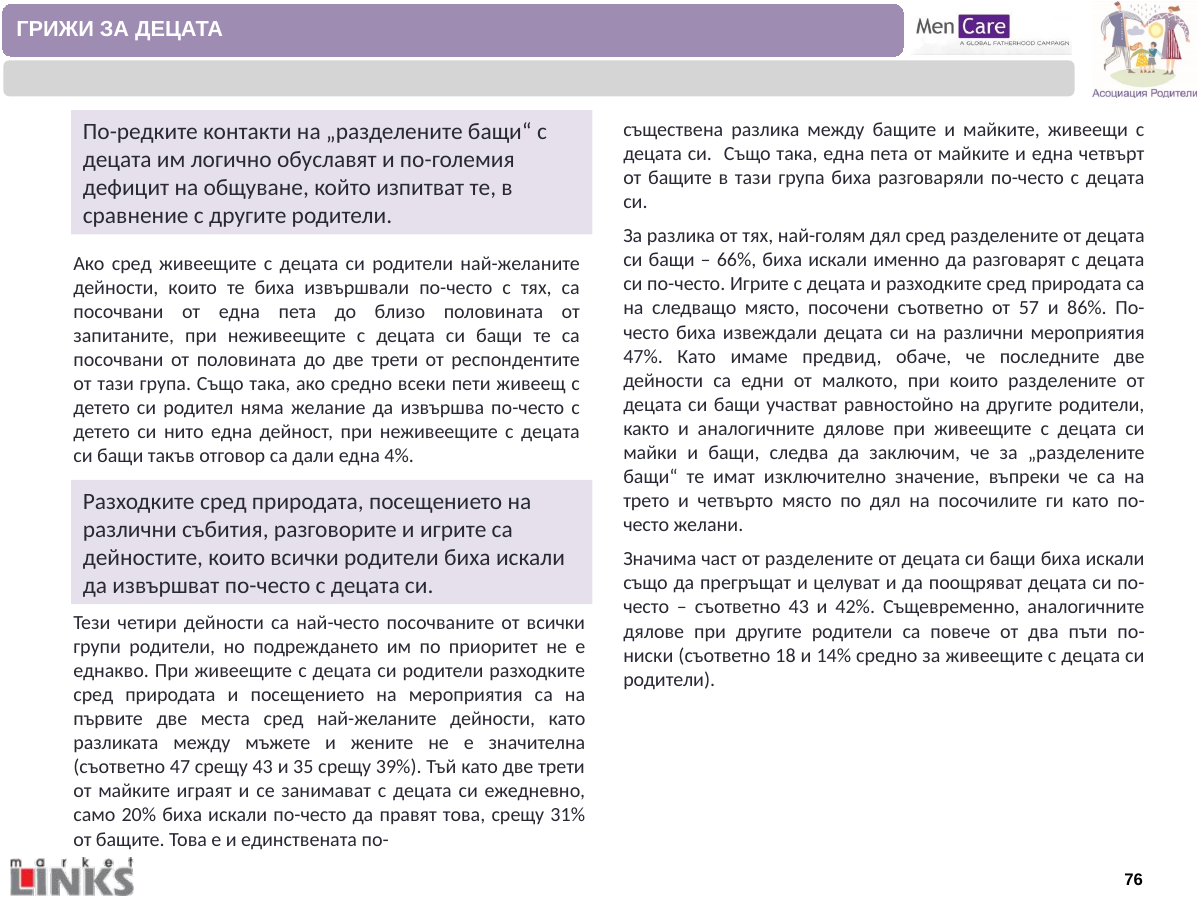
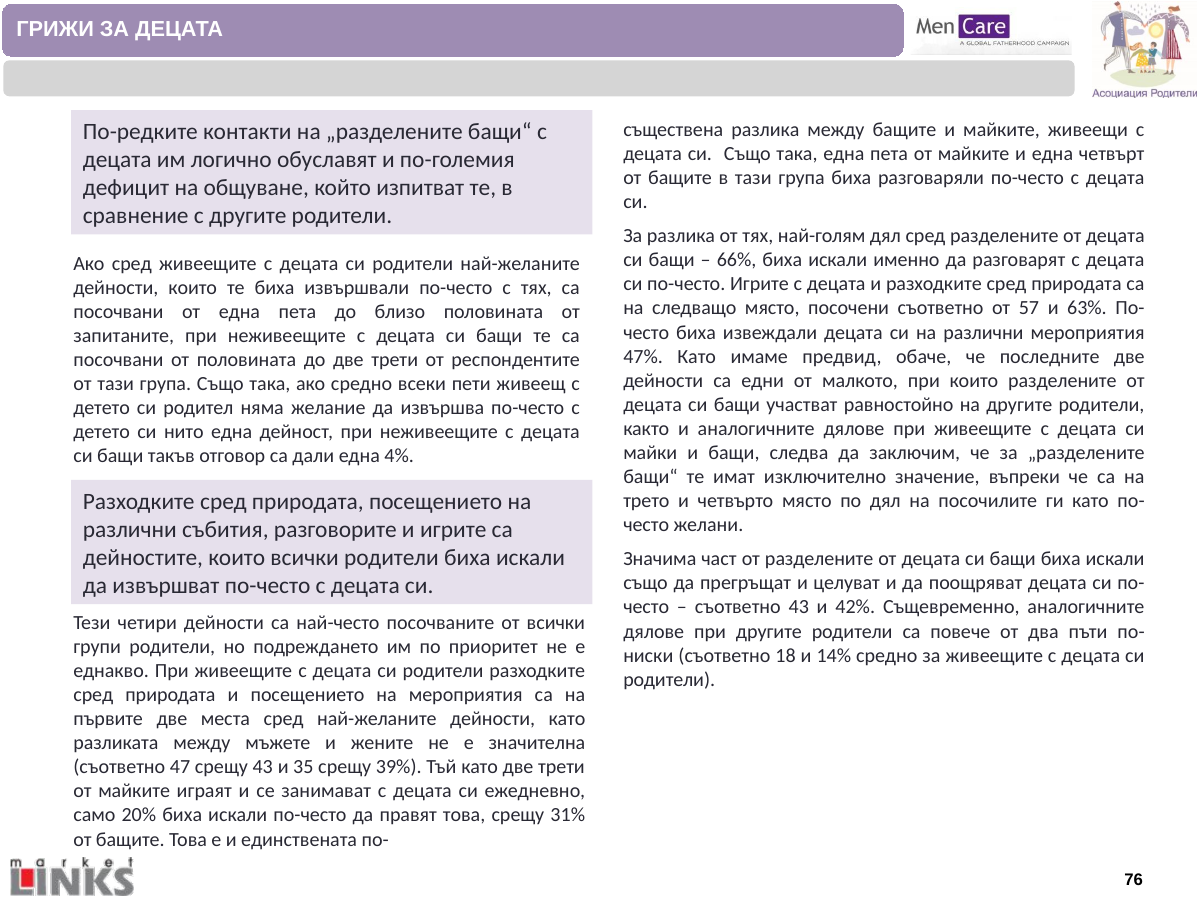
86%: 86% -> 63% (1087, 308)
